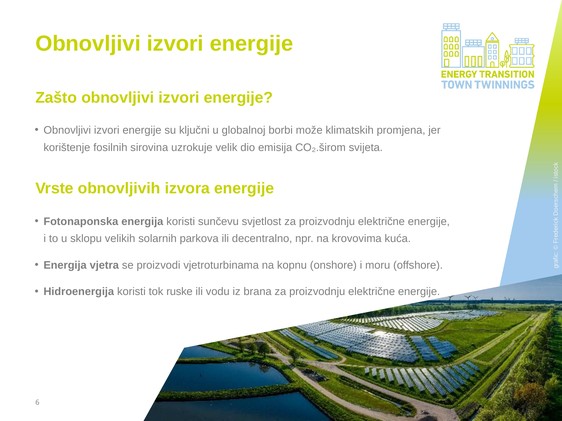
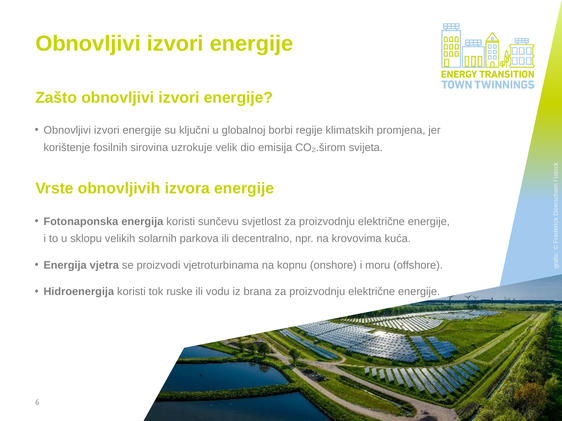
može: može -> regije (309, 130)
